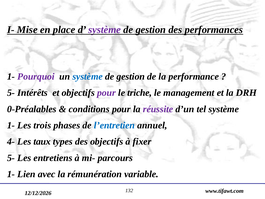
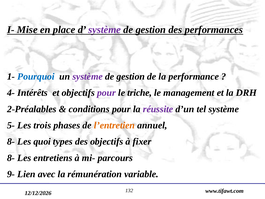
Pourquoi colour: purple -> blue (36, 76)
système colour: blue -> purple (88, 76)
5-: 5- -> 4- (11, 93)
0-Préalables: 0-Préalables -> 2-Préalables (32, 109)
1-: 1- -> 5- (11, 125)
l’entretien colour: blue -> orange (114, 125)
4-: 4- -> 8- (11, 141)
taux: taux -> quoi (42, 141)
5-: 5- -> 8- (11, 158)
1-: 1- -> 9- (11, 174)
